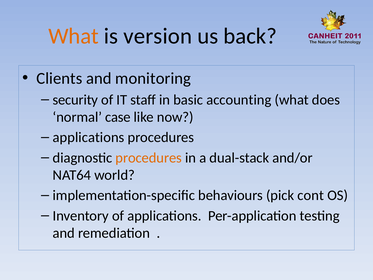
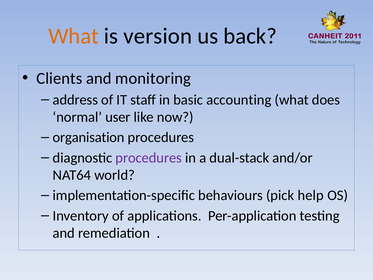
security: security -> address (75, 100)
case: case -> user (118, 117)
applications: applications -> organisation (89, 137)
procedures colour: orange -> purple (149, 158)
cont: cont -> help (311, 195)
